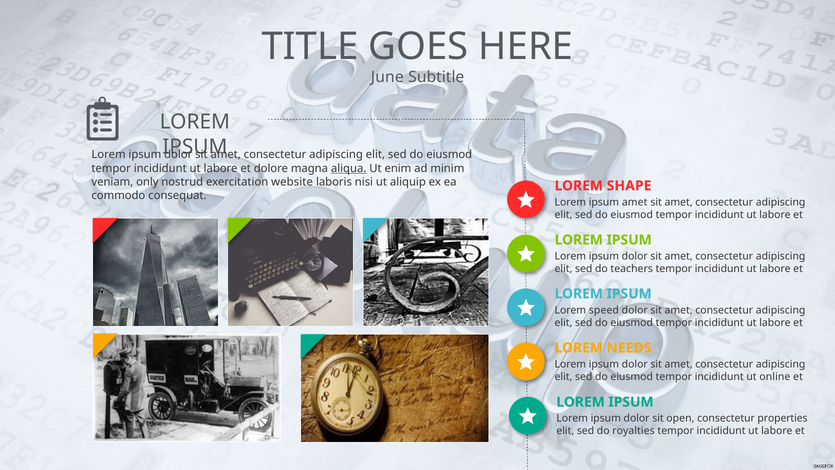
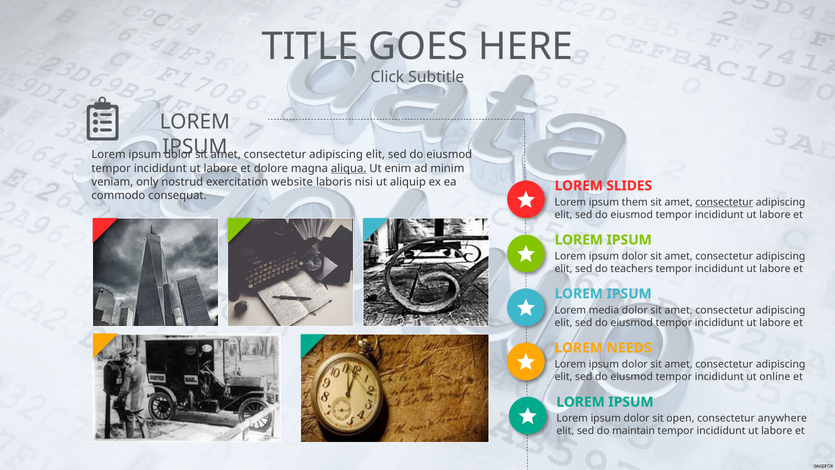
June: June -> Click (387, 77)
SHAPE: SHAPE -> SLIDES (629, 186)
ipsum amet: amet -> them (635, 202)
consectetur underline: none -> present (724, 202)
speed: speed -> media (604, 310)
properties: properties -> anywhere (782, 418)
royalties: royalties -> maintain (634, 431)
